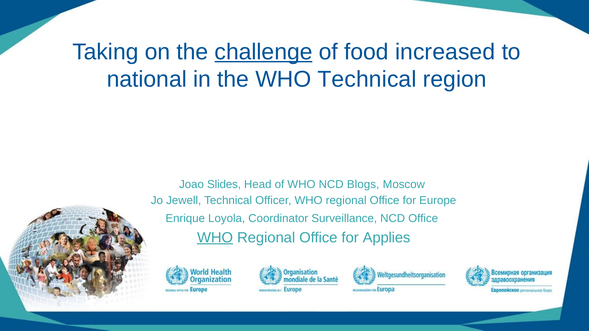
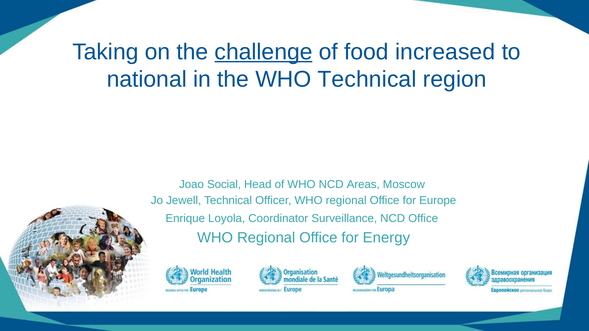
Slides: Slides -> Social (224, 185)
Blogs: Blogs -> Areas (363, 185)
WHO underline: present -> none (215, 238)
Applies: Applies -> Energy (386, 238)
